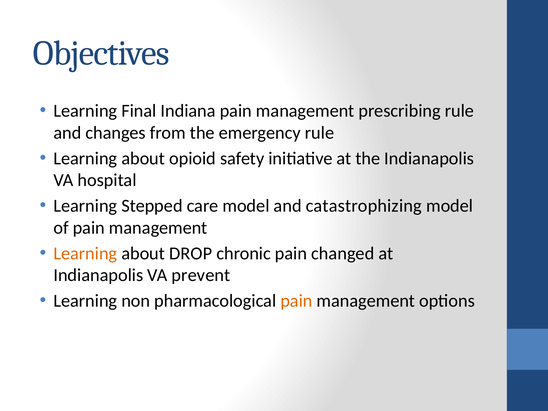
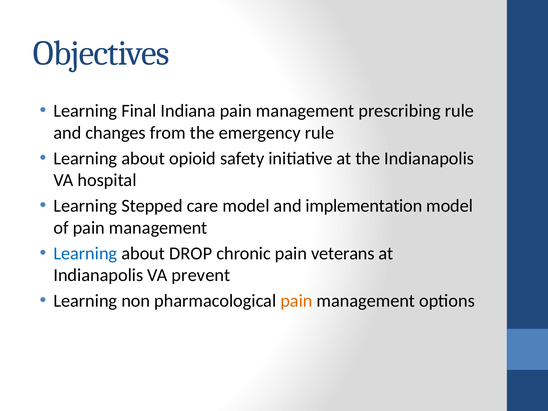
catastrophizing: catastrophizing -> implementation (364, 206)
Learning colour: orange -> blue (85, 253)
changed: changed -> veterans (343, 253)
